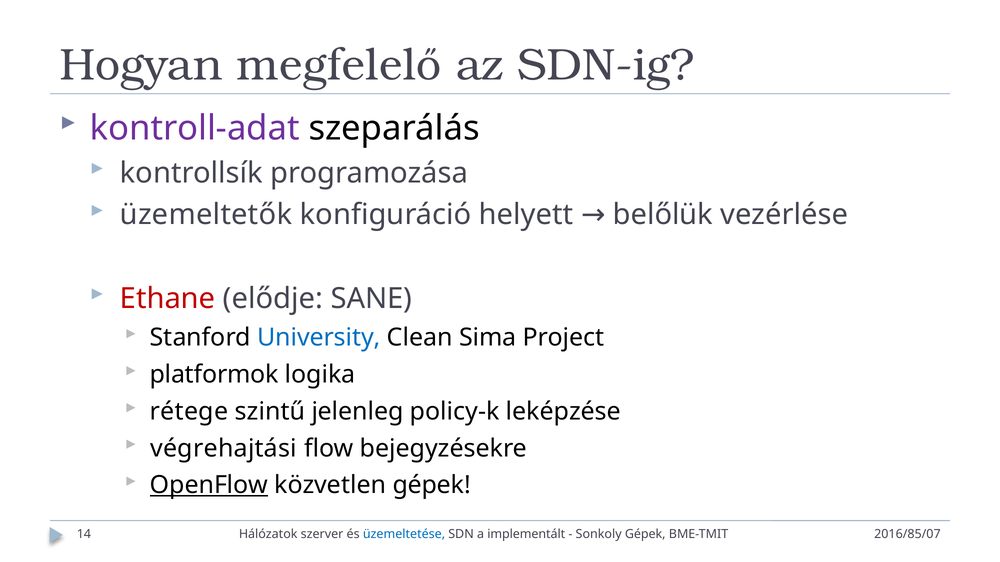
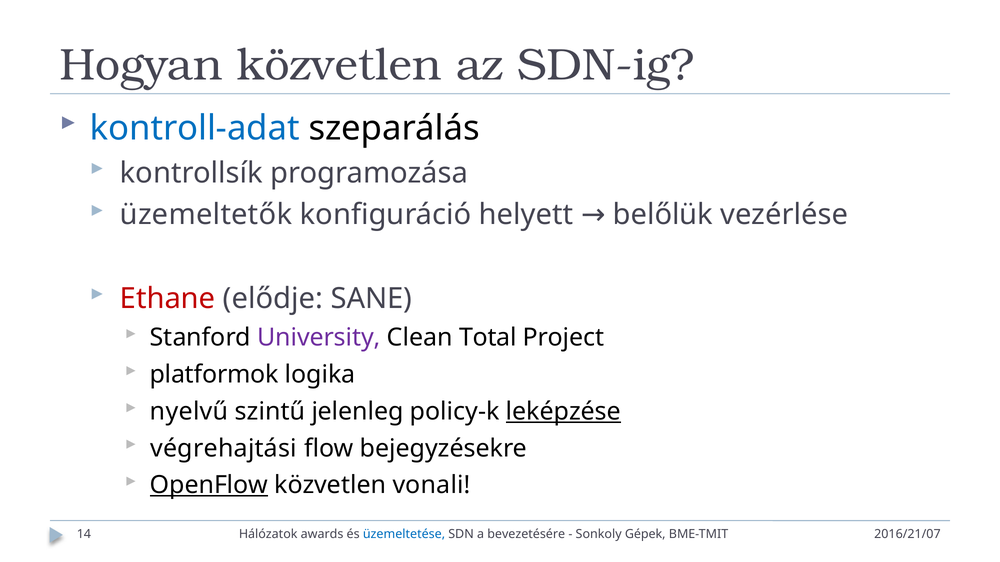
Hogyan megfelelő: megfelelő -> közvetlen (339, 65)
kontroll-adat colour: purple -> blue (195, 128)
University colour: blue -> purple (319, 338)
Sima: Sima -> Total (488, 338)
rétege: rétege -> nyelvű (189, 412)
leképzése underline: none -> present (563, 412)
közvetlen gépek: gépek -> vonali (432, 486)
szerver: szerver -> awards (322, 535)
implementált: implementált -> bevezetésére (526, 535)
2016/85/07: 2016/85/07 -> 2016/21/07 (907, 535)
